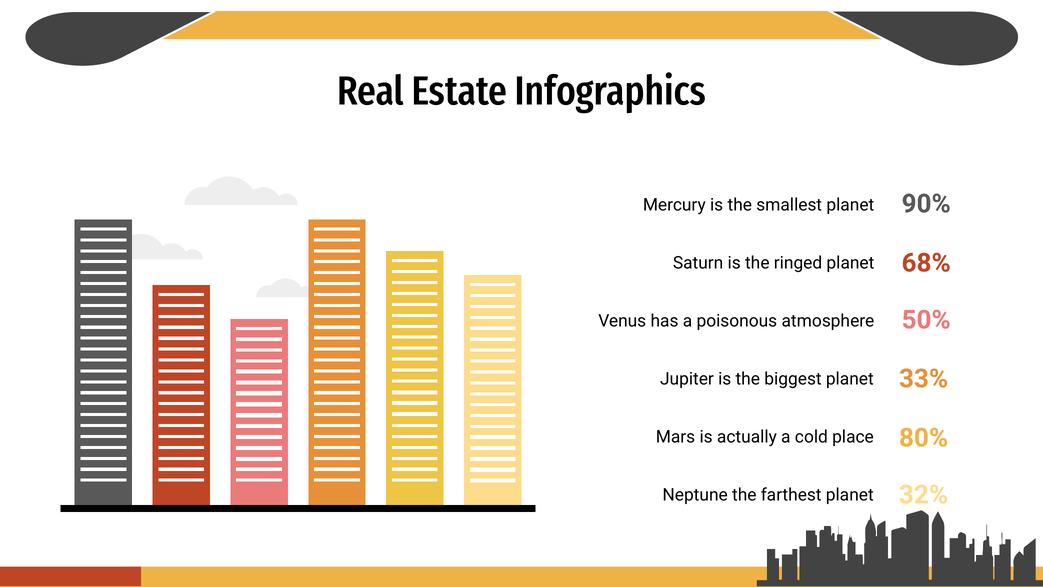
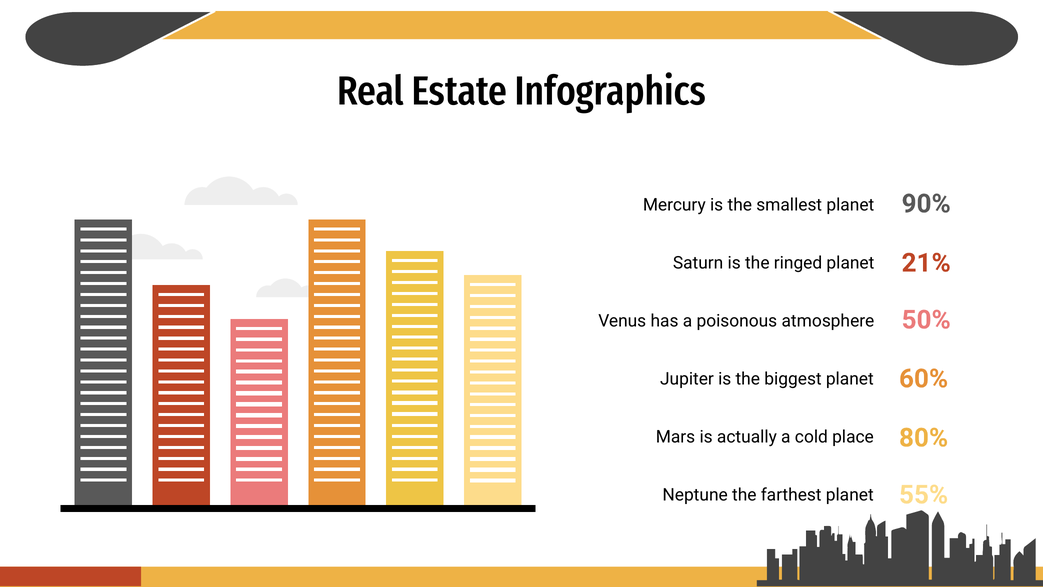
68%: 68% -> 21% (926, 263)
33%: 33% -> 60% (924, 379)
32%: 32% -> 55% (924, 495)
